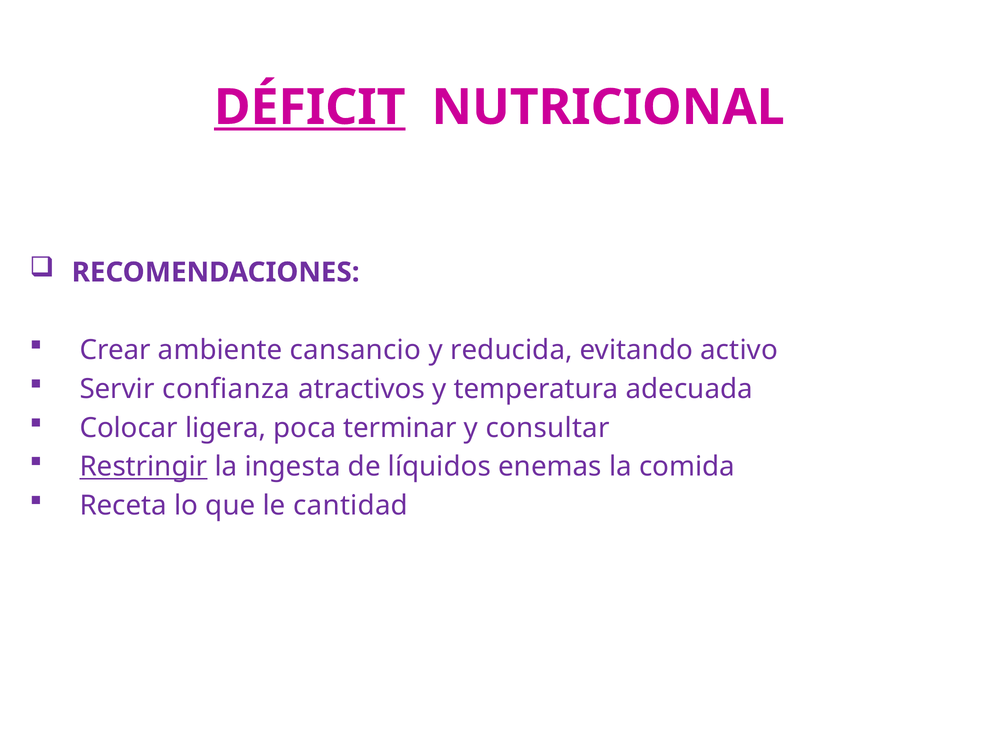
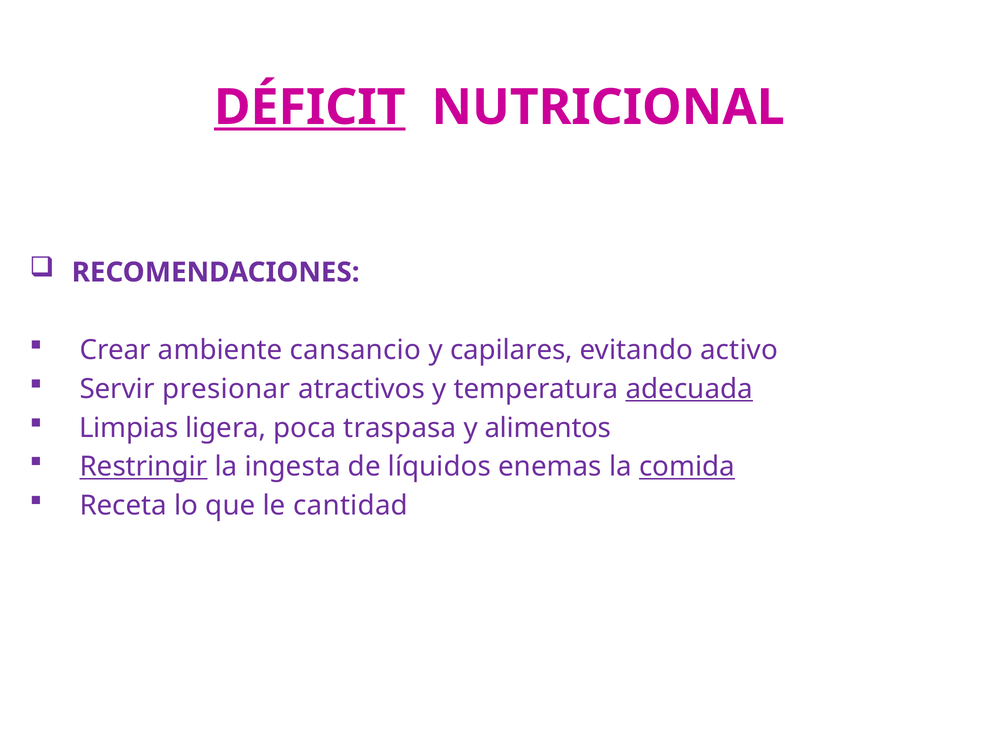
reducida: reducida -> capilares (511, 350)
confianza: confianza -> presionar (226, 389)
adecuada underline: none -> present (689, 389)
Colocar: Colocar -> Limpias (129, 428)
terminar: terminar -> traspasa (400, 428)
consultar: consultar -> alimentos (548, 428)
comida underline: none -> present (687, 467)
